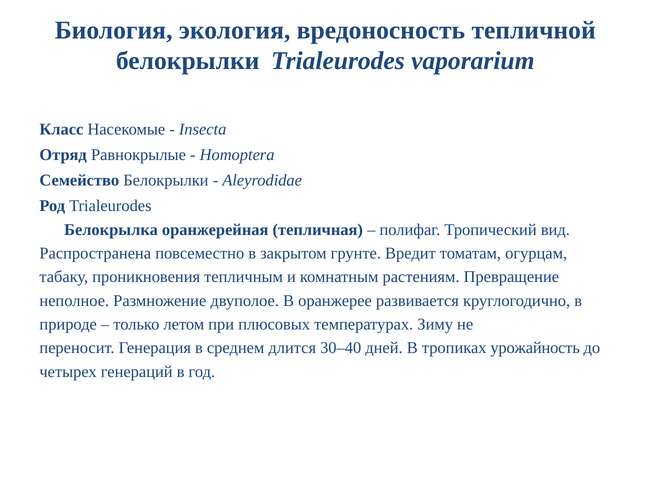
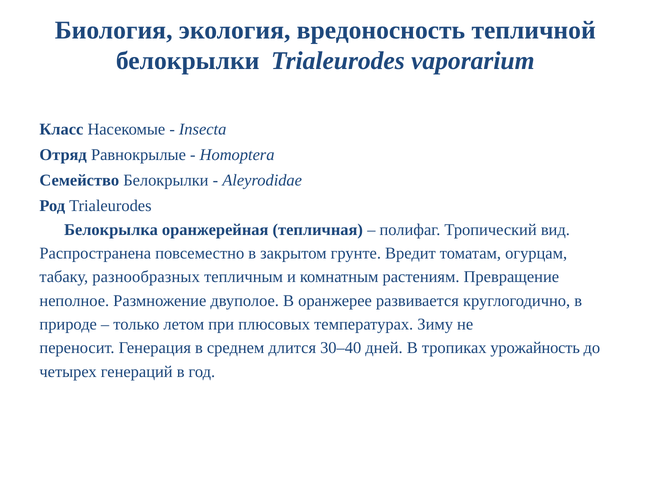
проникновения: проникновения -> разнообразных (146, 277)
